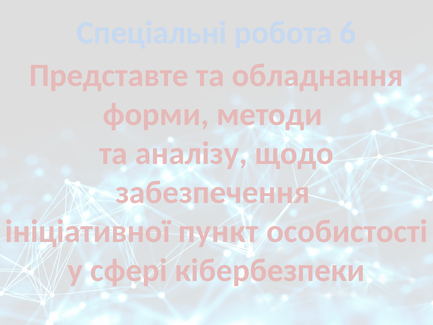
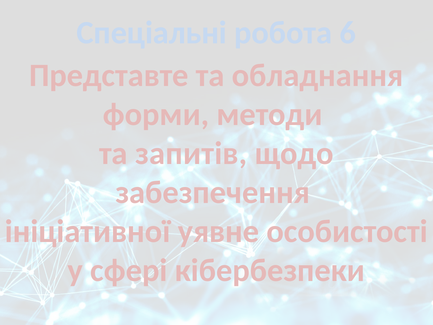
аналізу: аналізу -> запитів (191, 153)
пункт: пункт -> уявне (218, 231)
